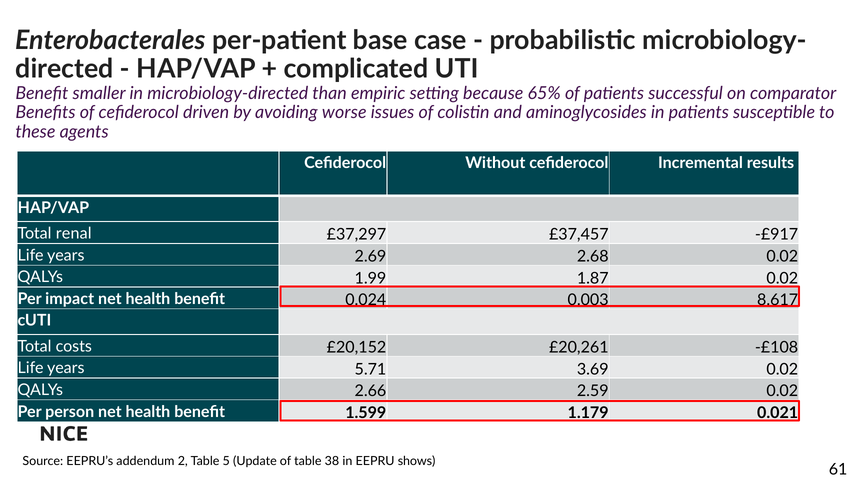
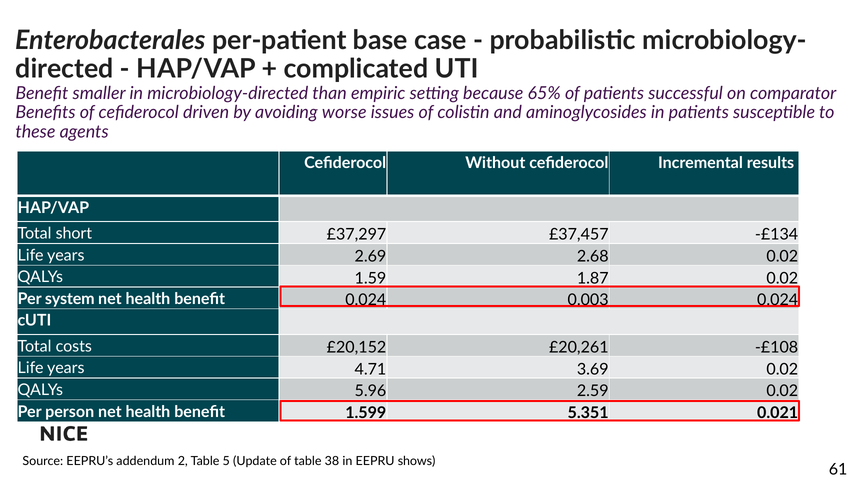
renal: renal -> short (74, 234)
-£917: -£917 -> -£134 (777, 235)
1.99: 1.99 -> 1.59 (370, 278)
impact: impact -> system (70, 299)
0.003 8.617: 8.617 -> 0.024 (778, 300)
5.71: 5.71 -> 4.71 (370, 369)
2.66: 2.66 -> 5.96 (370, 391)
1.179: 1.179 -> 5.351 (588, 413)
